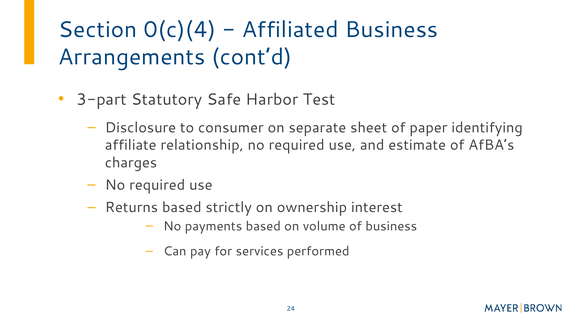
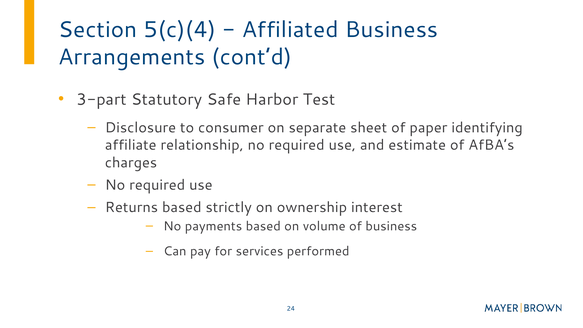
0(c)(4: 0(c)(4 -> 5(c)(4 (180, 30)
